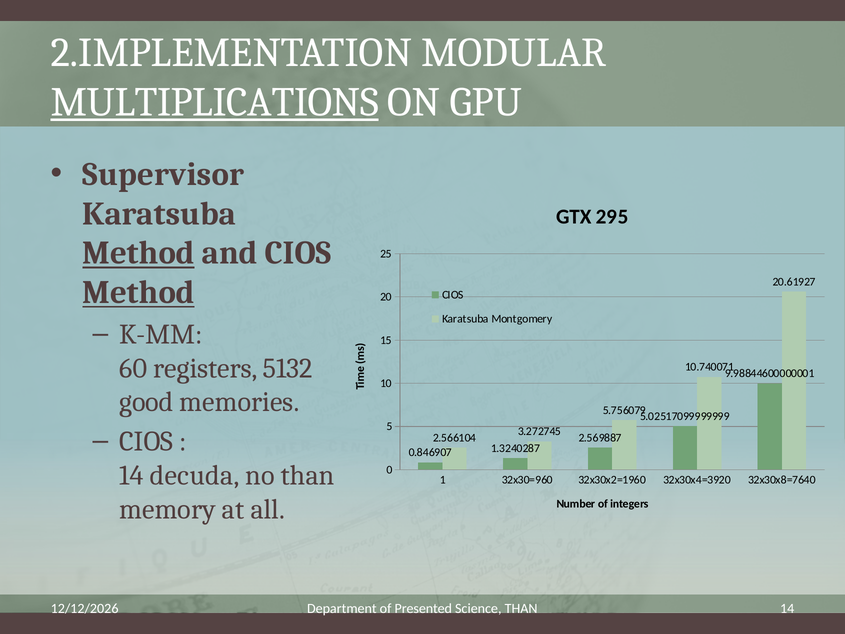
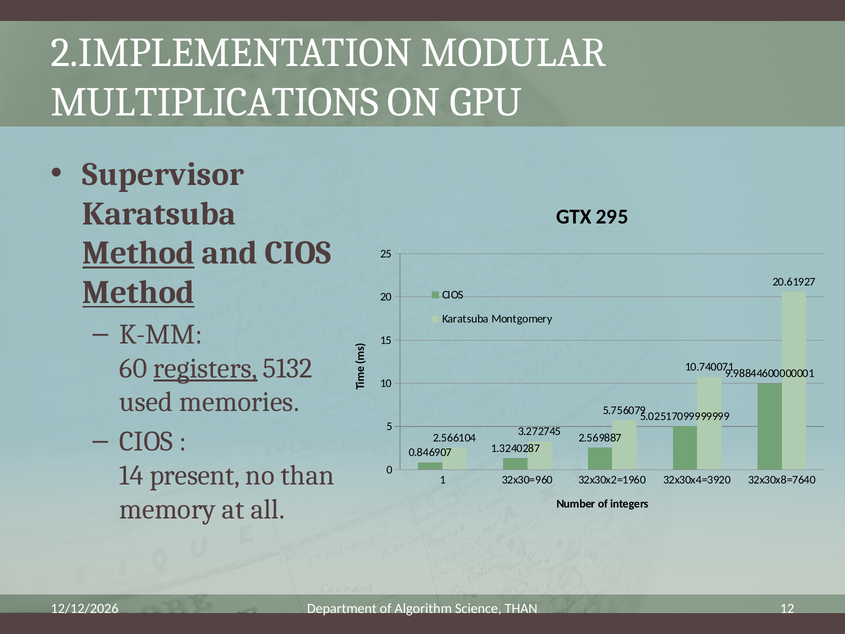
MULTIPLICATIONS underline: present -> none (215, 102)
registers underline: none -> present (205, 368)
good: good -> used (146, 402)
decuda: decuda -> present (195, 475)
14: 14 -> 12 (787, 608)
Presented: Presented -> Algorithm (423, 609)
